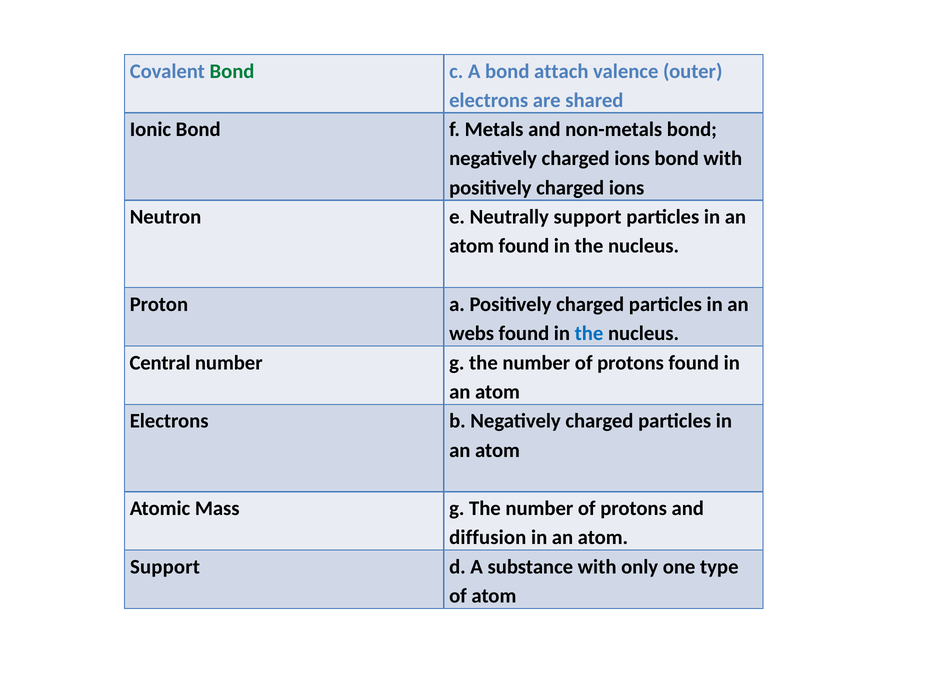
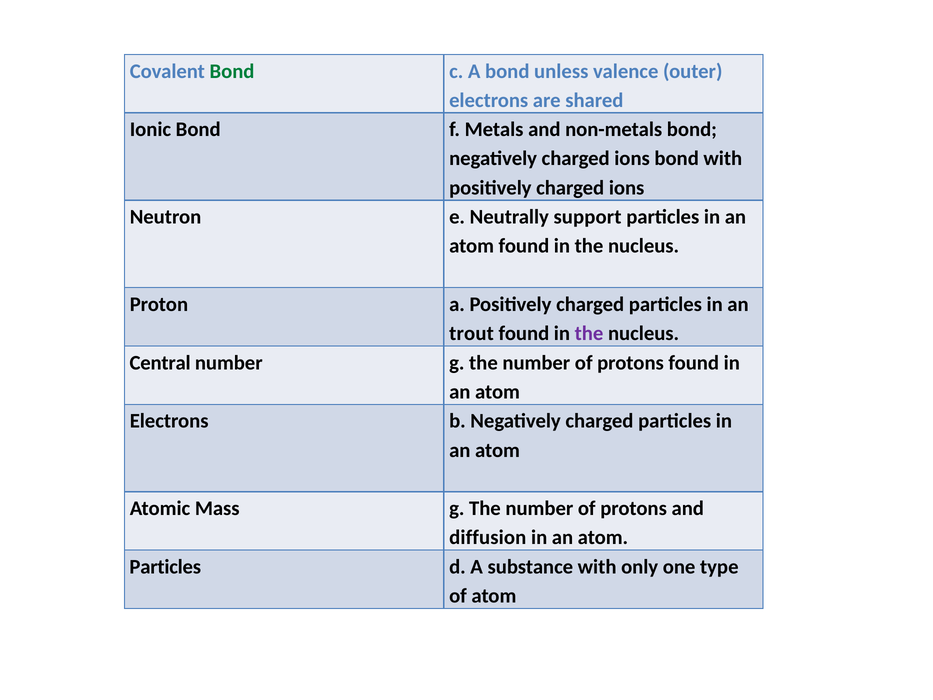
attach: attach -> unless (561, 71)
webs: webs -> trout (472, 333)
the colour: blue -> purple (589, 333)
Support: Support -> Particles (165, 567)
